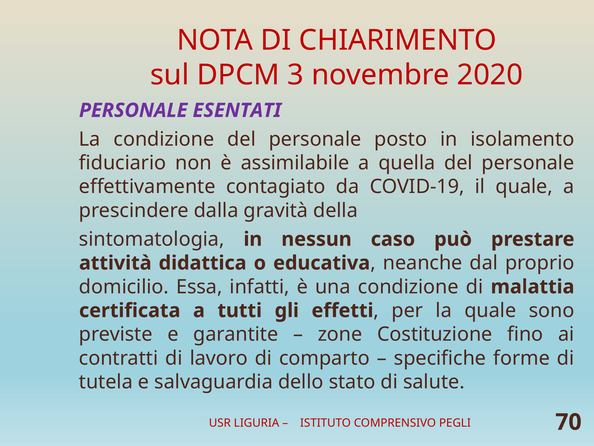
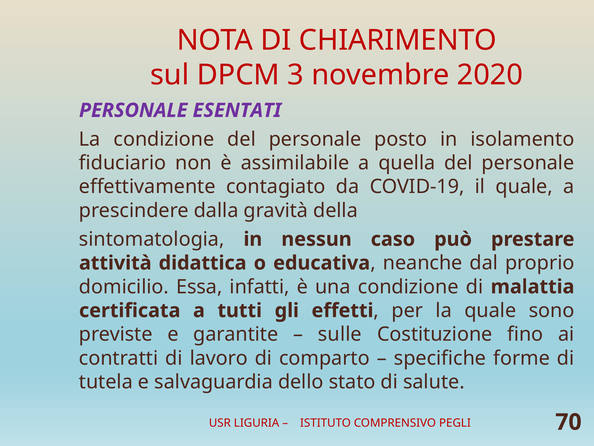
zone: zone -> sulle (340, 334)
